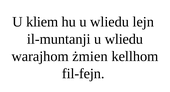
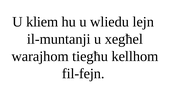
il-muntanji u wliedu: wliedu -> xegħel (124, 39)
żmien: żmien -> tiegħu (90, 56)
